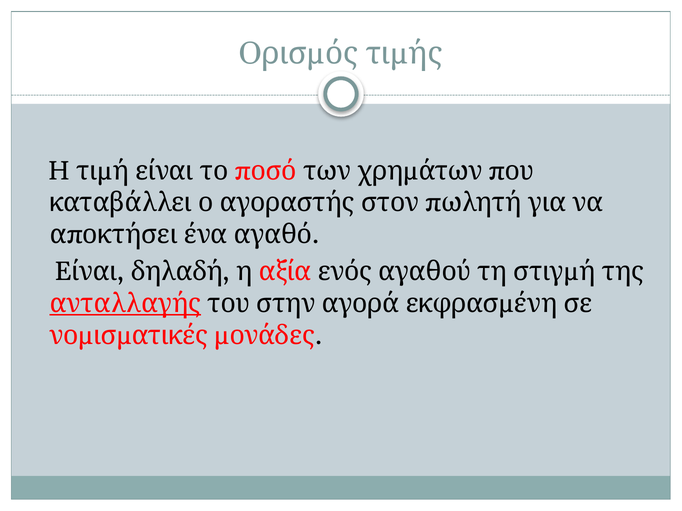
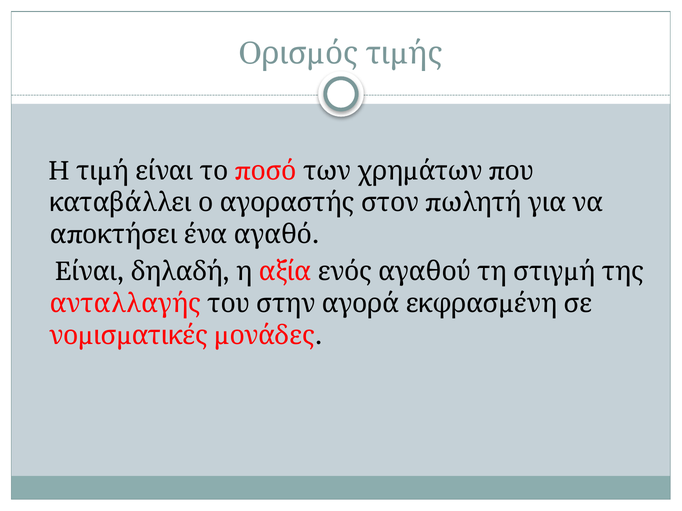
ανταλλαγής underline: present -> none (125, 304)
